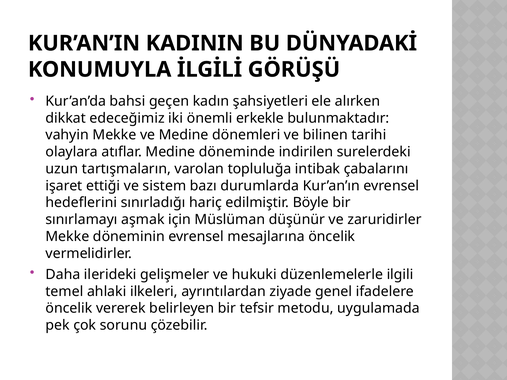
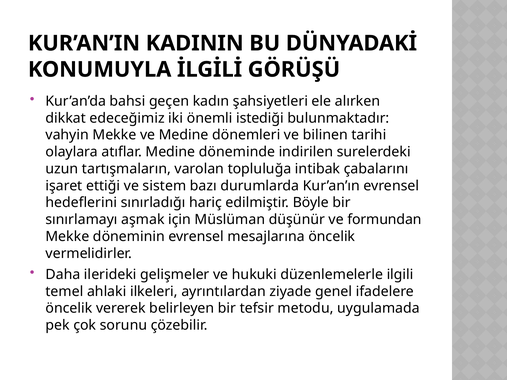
erkekle: erkekle -> istediği (260, 118)
zaruridirler: zaruridirler -> formundan (385, 220)
